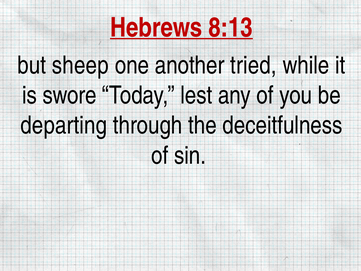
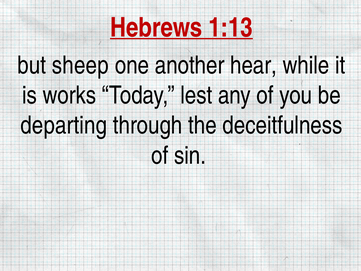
8:13: 8:13 -> 1:13 (231, 28)
tried: tried -> hear (254, 65)
swore: swore -> works (69, 95)
